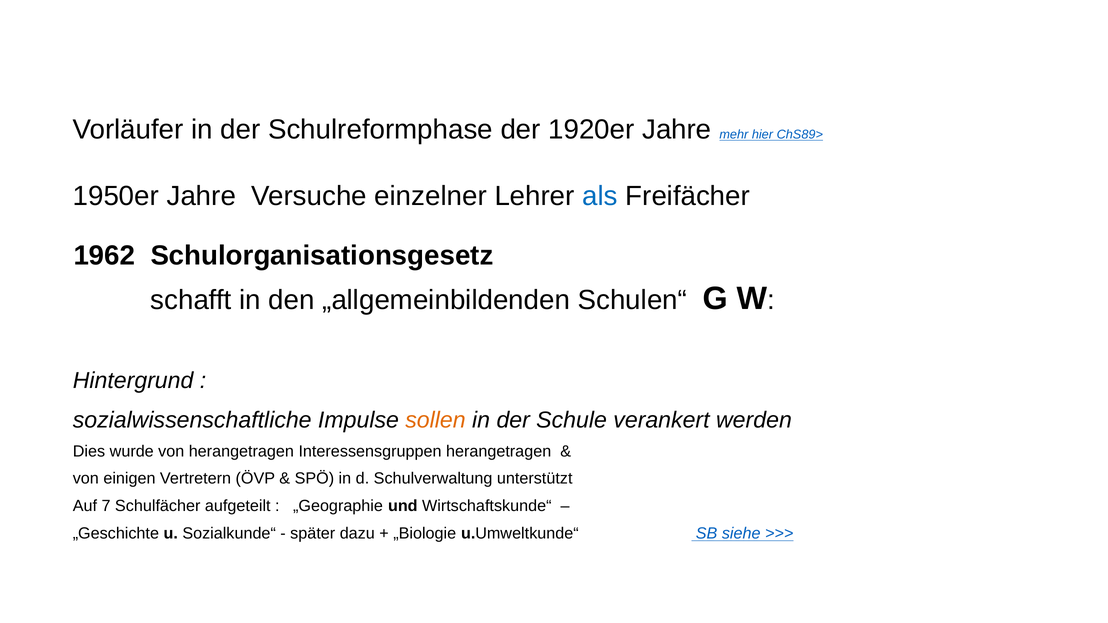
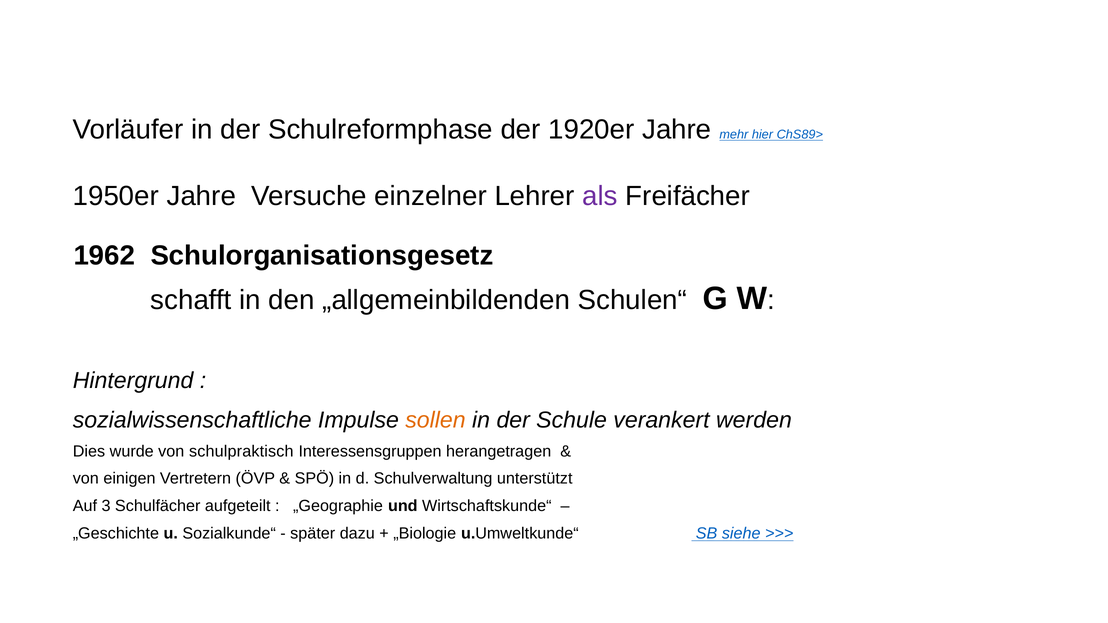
als colour: blue -> purple (600, 196)
von herangetragen: herangetragen -> schulpraktisch (241, 451)
7: 7 -> 3 (106, 506)
